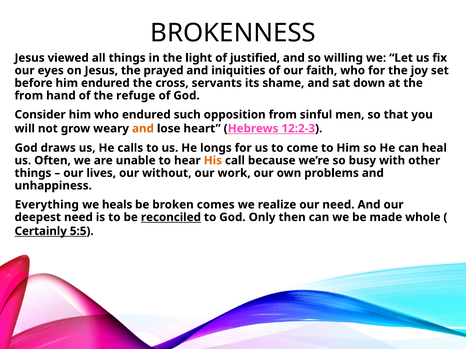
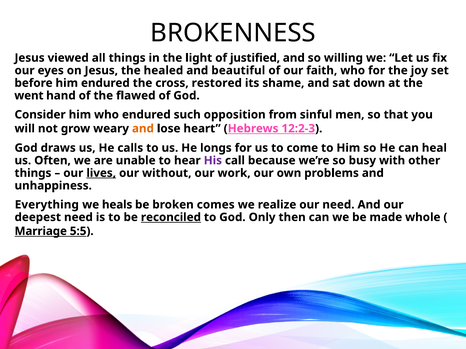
prayed: prayed -> healed (163, 71)
iniquities: iniquities -> beautiful (238, 71)
servants: servants -> restored (217, 83)
from: from -> went (29, 96)
refuge: refuge -> flawed (136, 96)
His colour: orange -> purple (213, 161)
lives underline: none -> present (101, 173)
Certainly: Certainly -> Marriage (41, 231)
